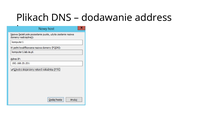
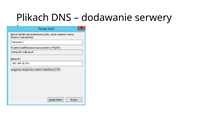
address: address -> serwery (153, 18)
